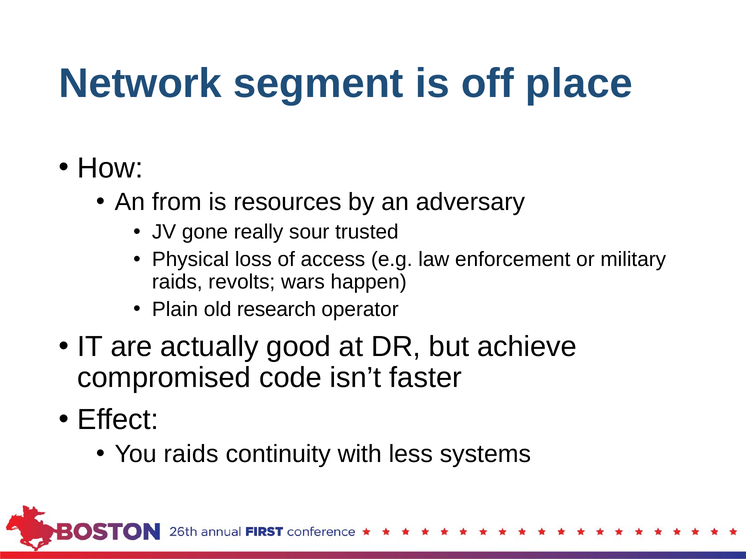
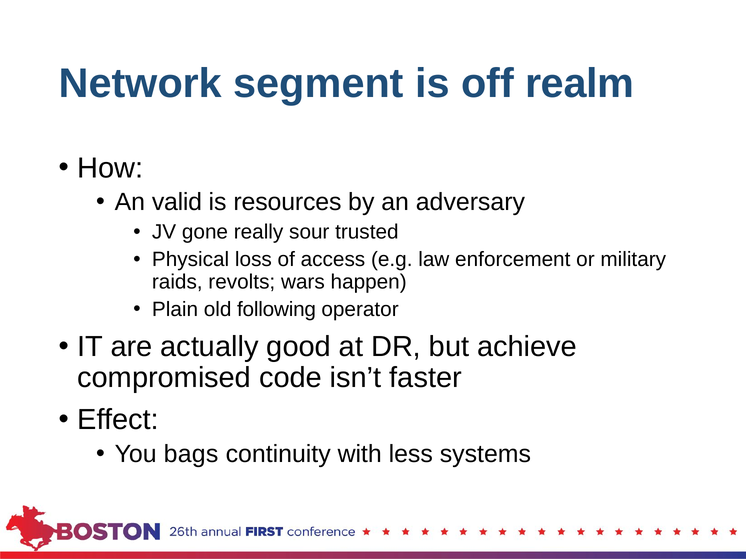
place: place -> realm (580, 84)
from: from -> valid (177, 202)
research: research -> following (277, 310)
You raids: raids -> bags (191, 454)
